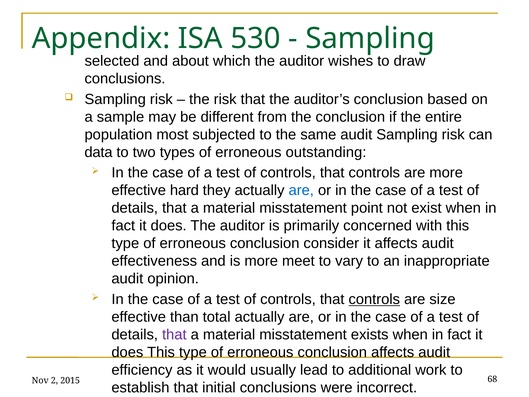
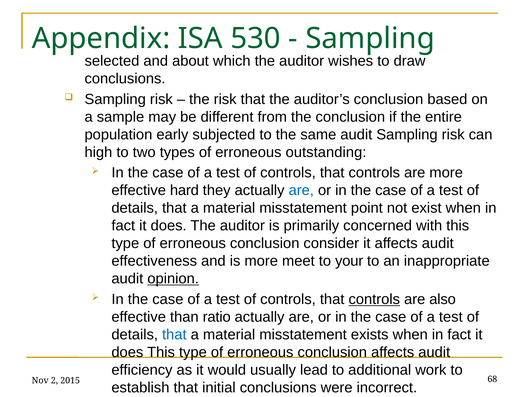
most: most -> early (172, 134)
data: data -> high (98, 152)
vary: vary -> your (349, 261)
opinion underline: none -> present (173, 279)
size: size -> also (443, 299)
total: total -> ratio (217, 317)
that colour: purple -> blue (174, 334)
